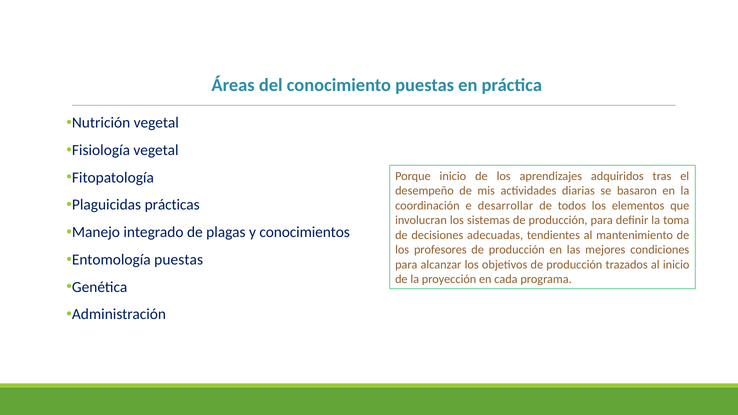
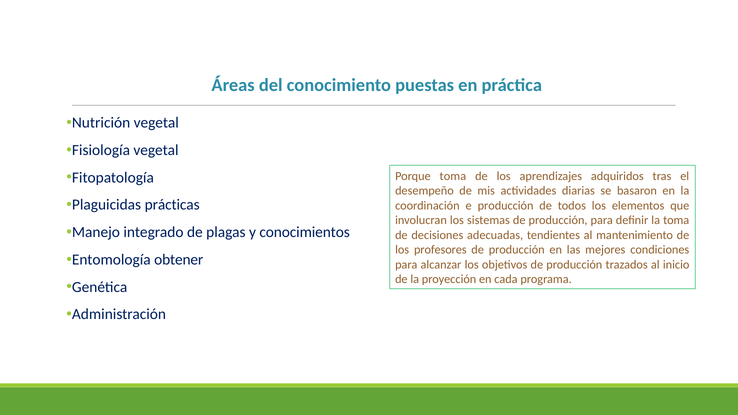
Porque inicio: inicio -> toma (453, 176)
e desarrollar: desarrollar -> producción (506, 206)
Entomología puestas: puestas -> obtener (179, 260)
